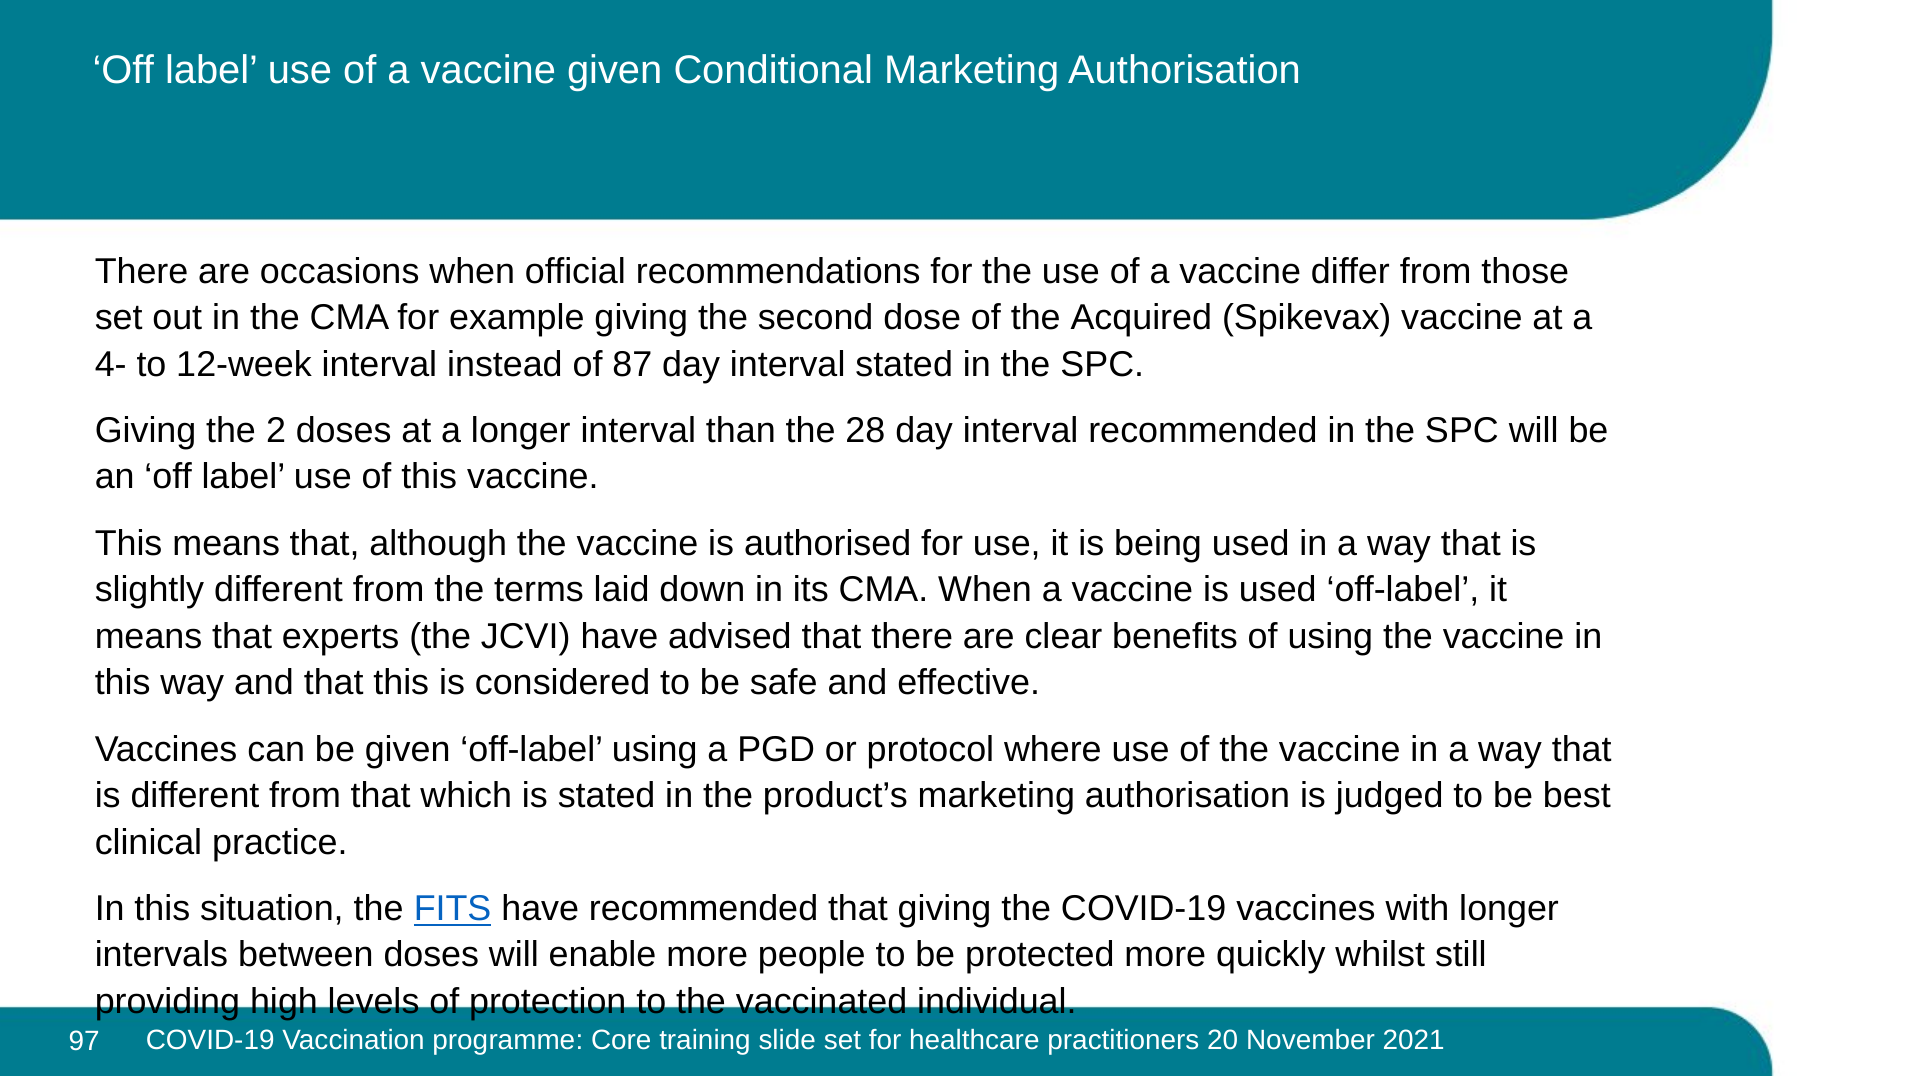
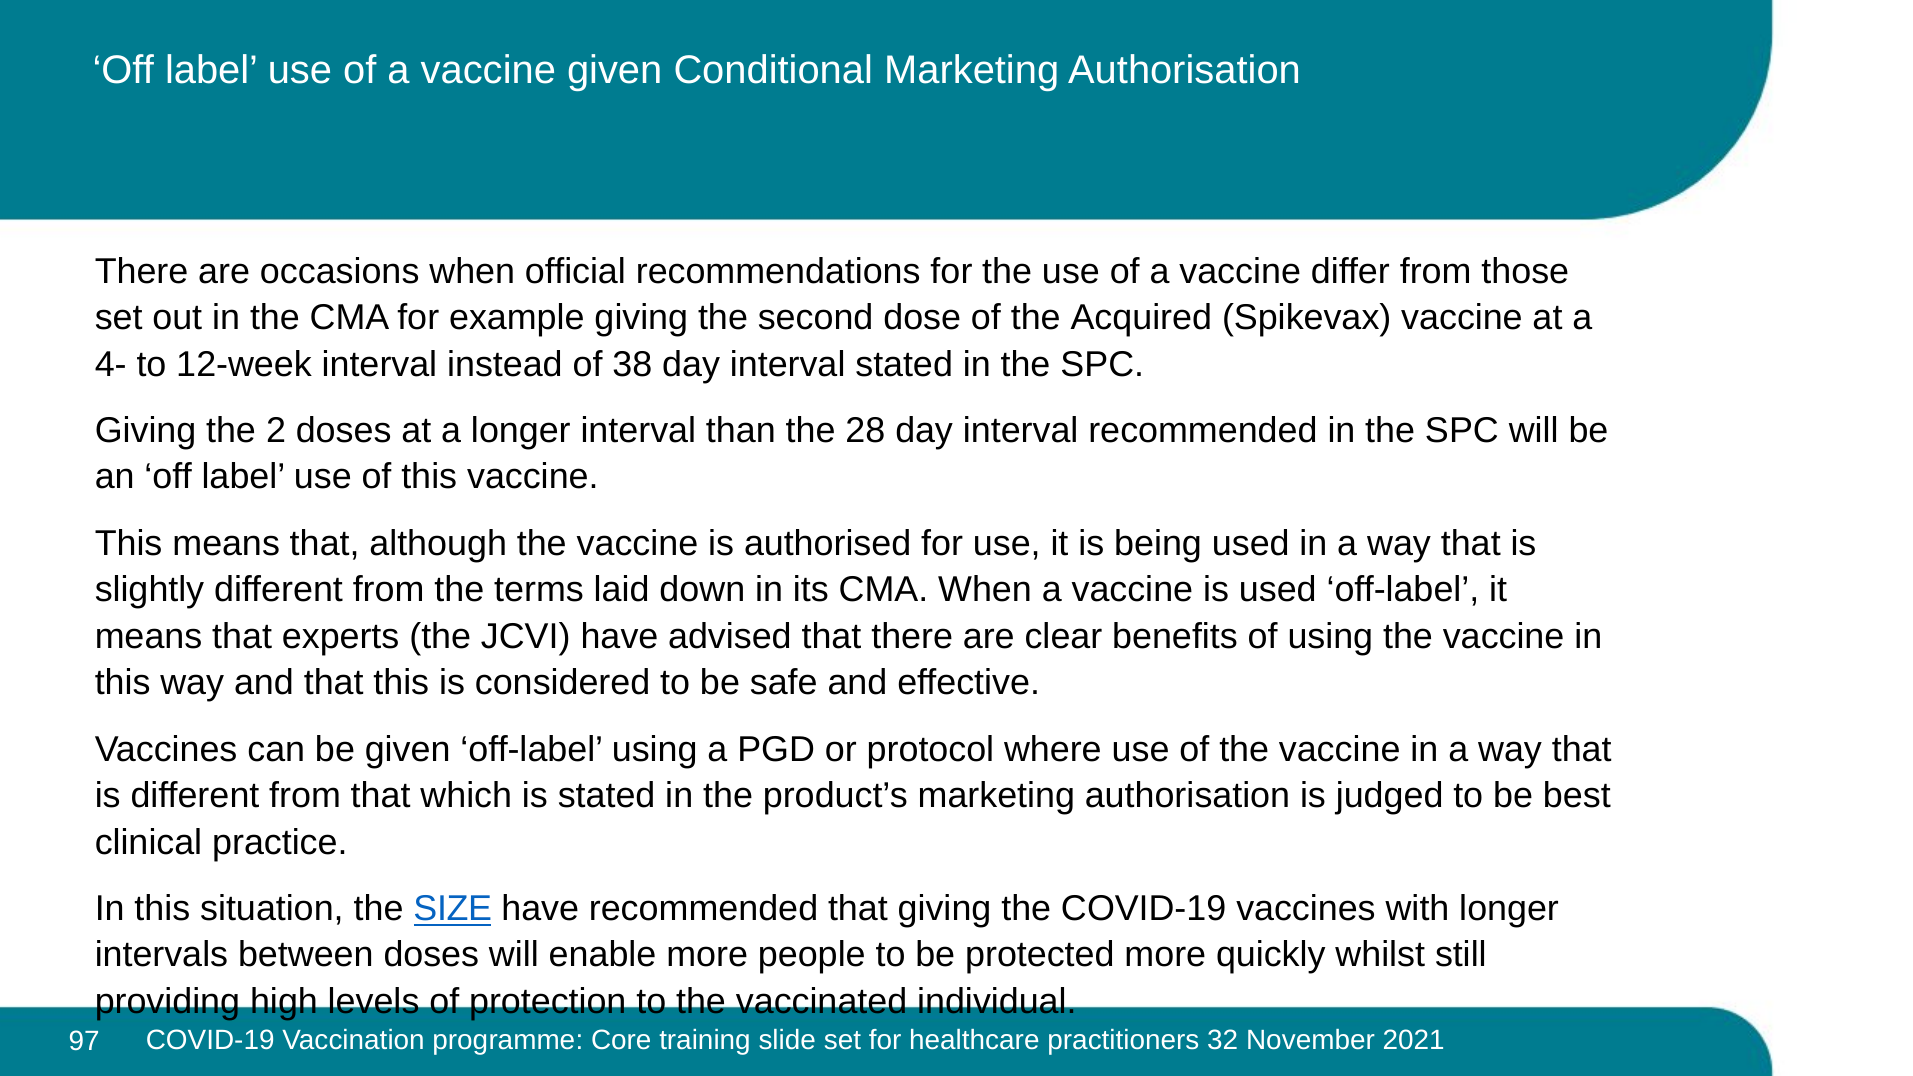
87: 87 -> 38 (632, 364)
FITS: FITS -> SIZE (453, 909)
20: 20 -> 32 (1223, 1041)
